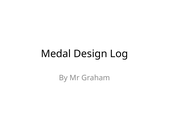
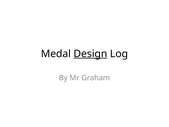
Design underline: none -> present (90, 54)
